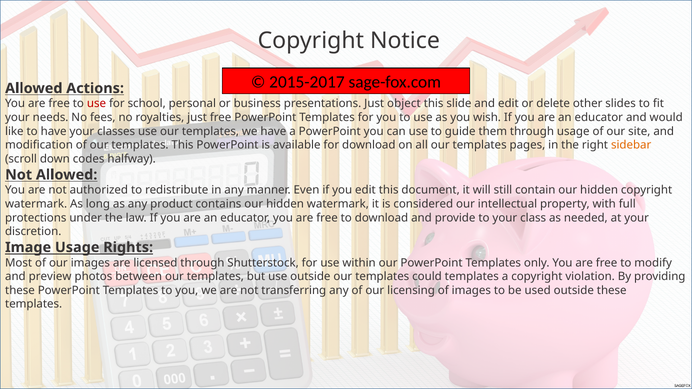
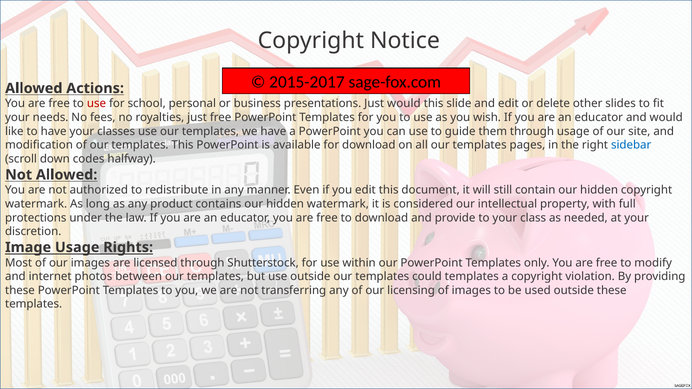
Just object: object -> would (404, 104)
sidebar colour: orange -> blue (631, 145)
preview: preview -> internet (50, 277)
